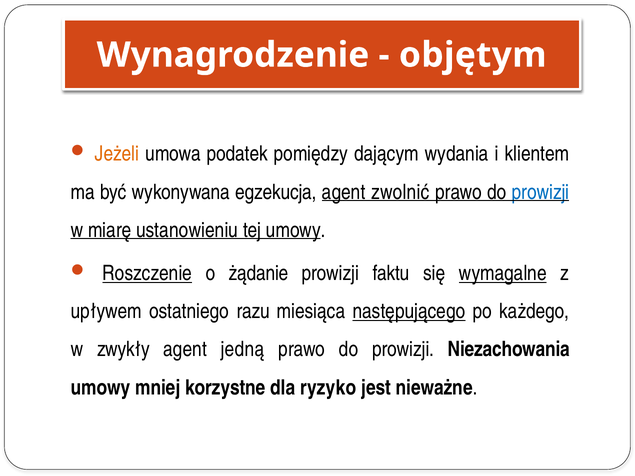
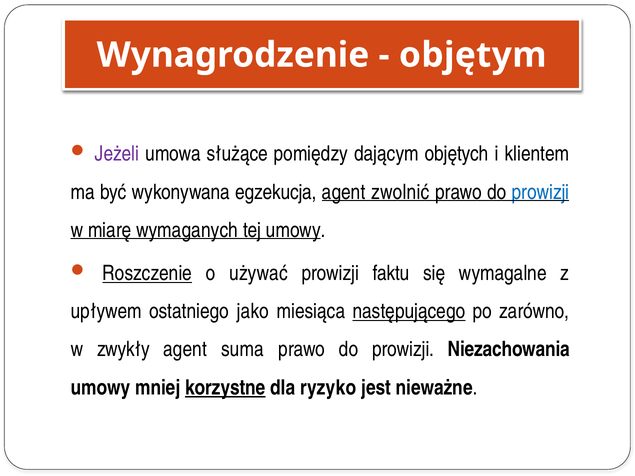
Jeżeli colour: orange -> purple (117, 154)
podatek: podatek -> służące (237, 154)
wydania: wydania -> objętych (457, 154)
ustanowieniu: ustanowieniu -> wymaganych (187, 230)
żądanie: żądanie -> używać (259, 273)
wymagalne underline: present -> none (503, 273)
razu: razu -> jako (253, 312)
każdego: każdego -> zarówno (534, 312)
jedną: jedną -> suma (243, 350)
korzystne underline: none -> present (225, 388)
